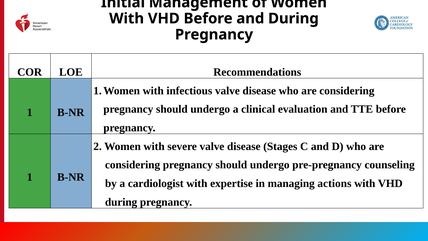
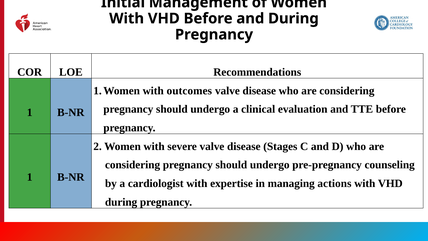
infectious: infectious -> outcomes (189, 91)
